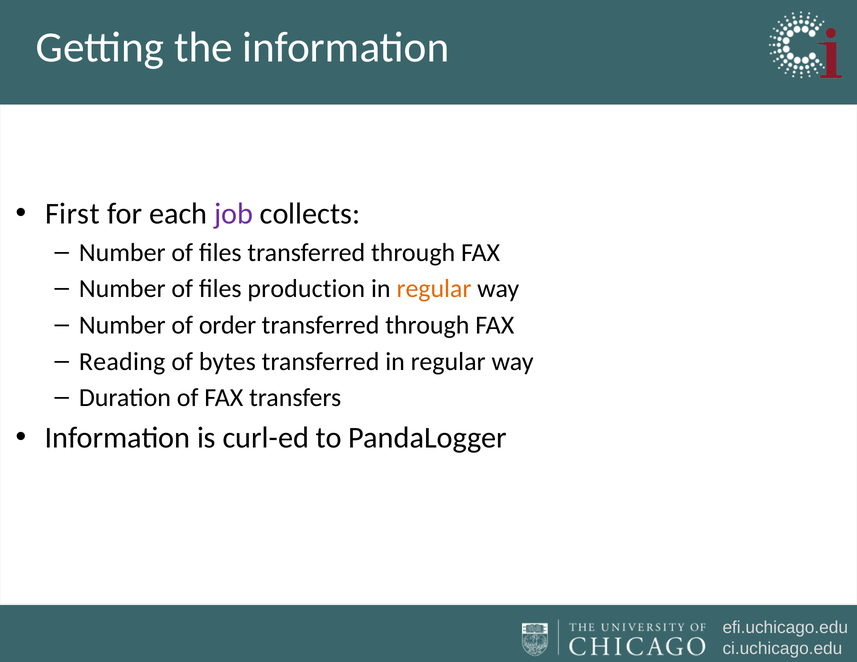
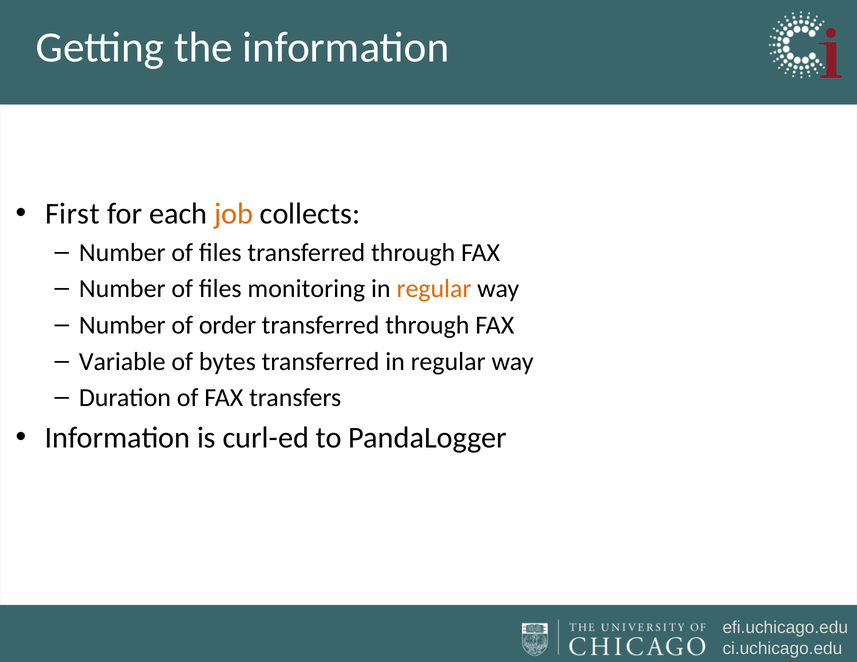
job colour: purple -> orange (234, 214)
production: production -> monitoring (306, 289)
Reading: Reading -> Variable (122, 362)
